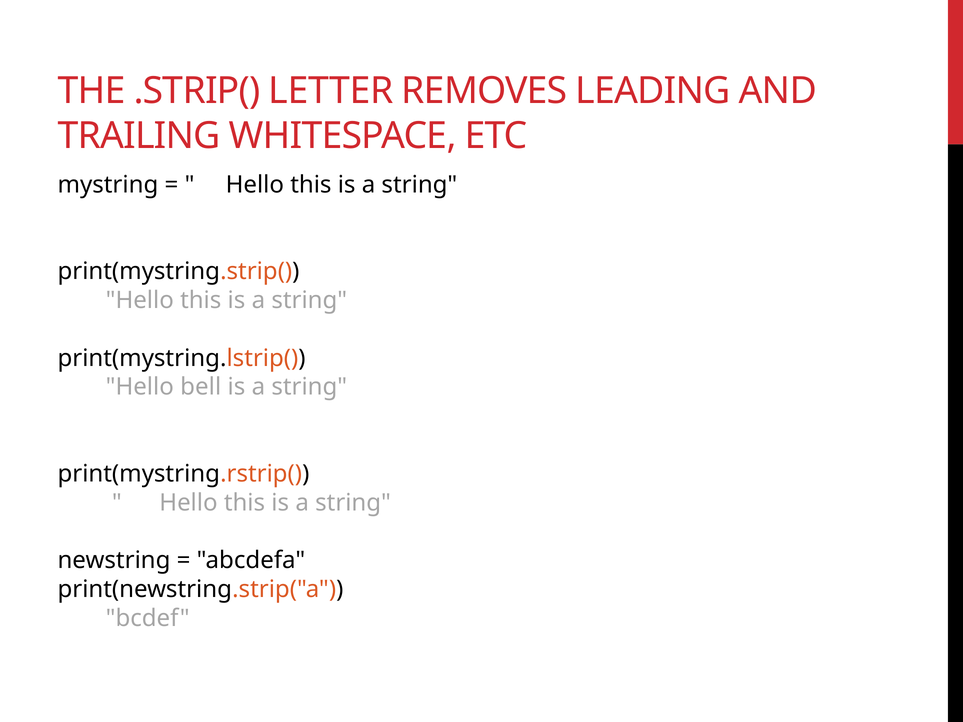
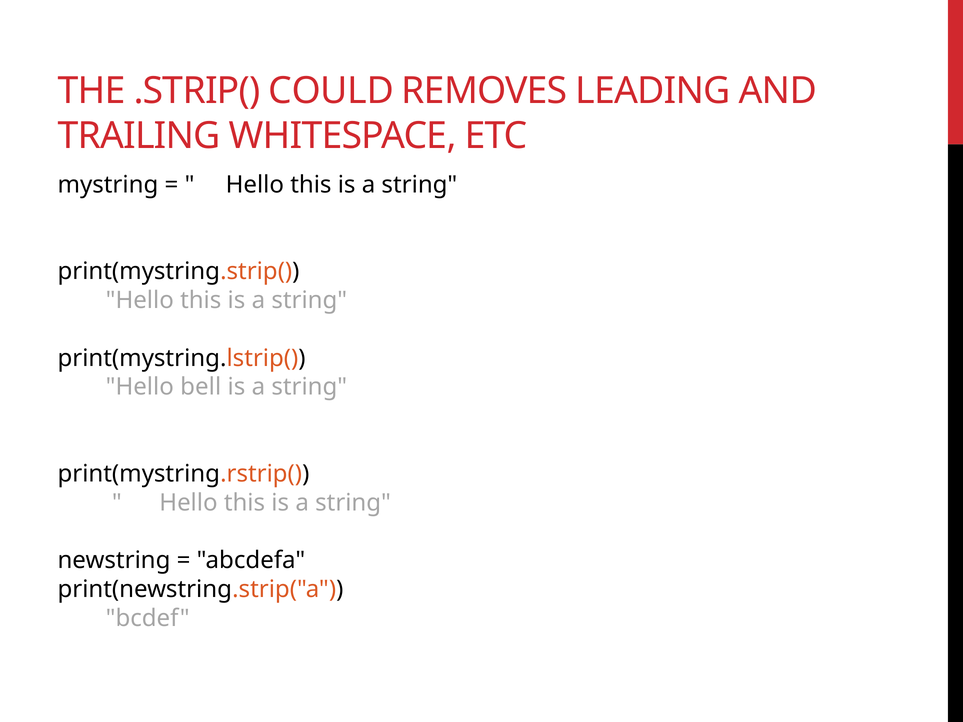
LETTER: LETTER -> COULD (331, 91)
